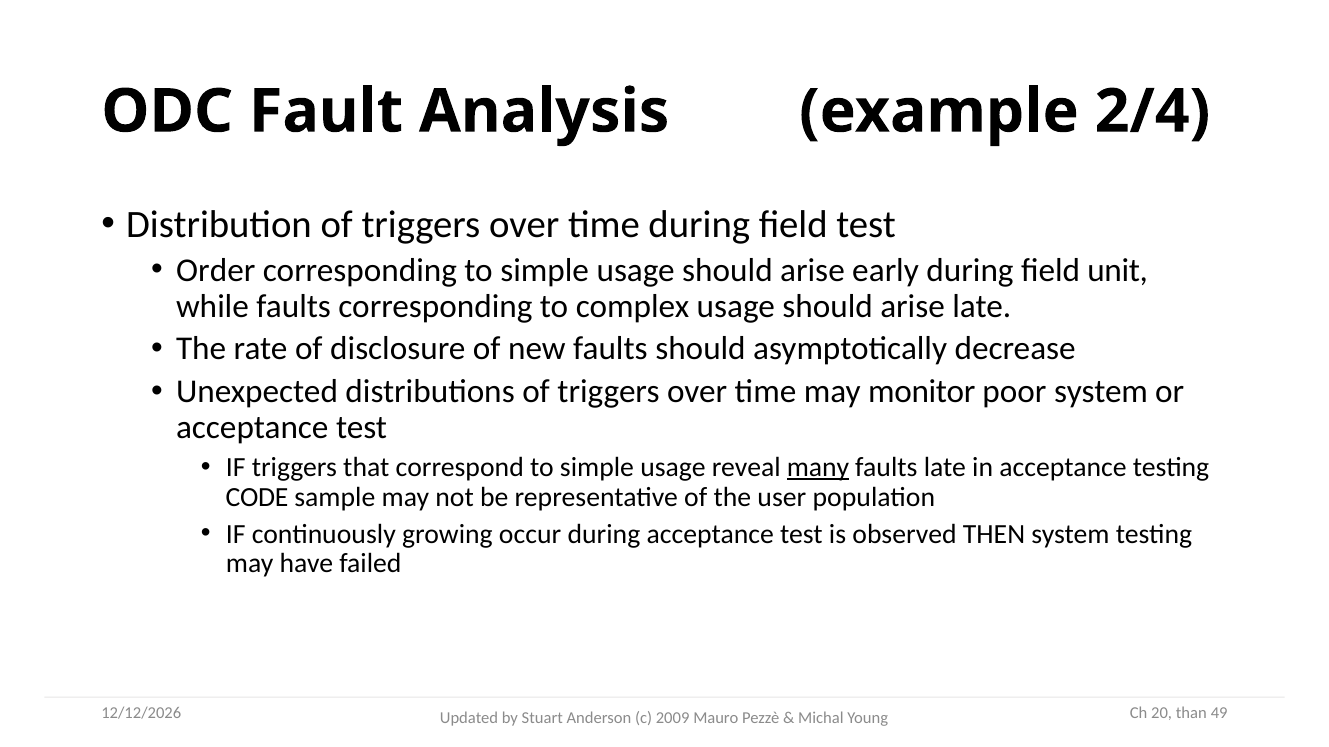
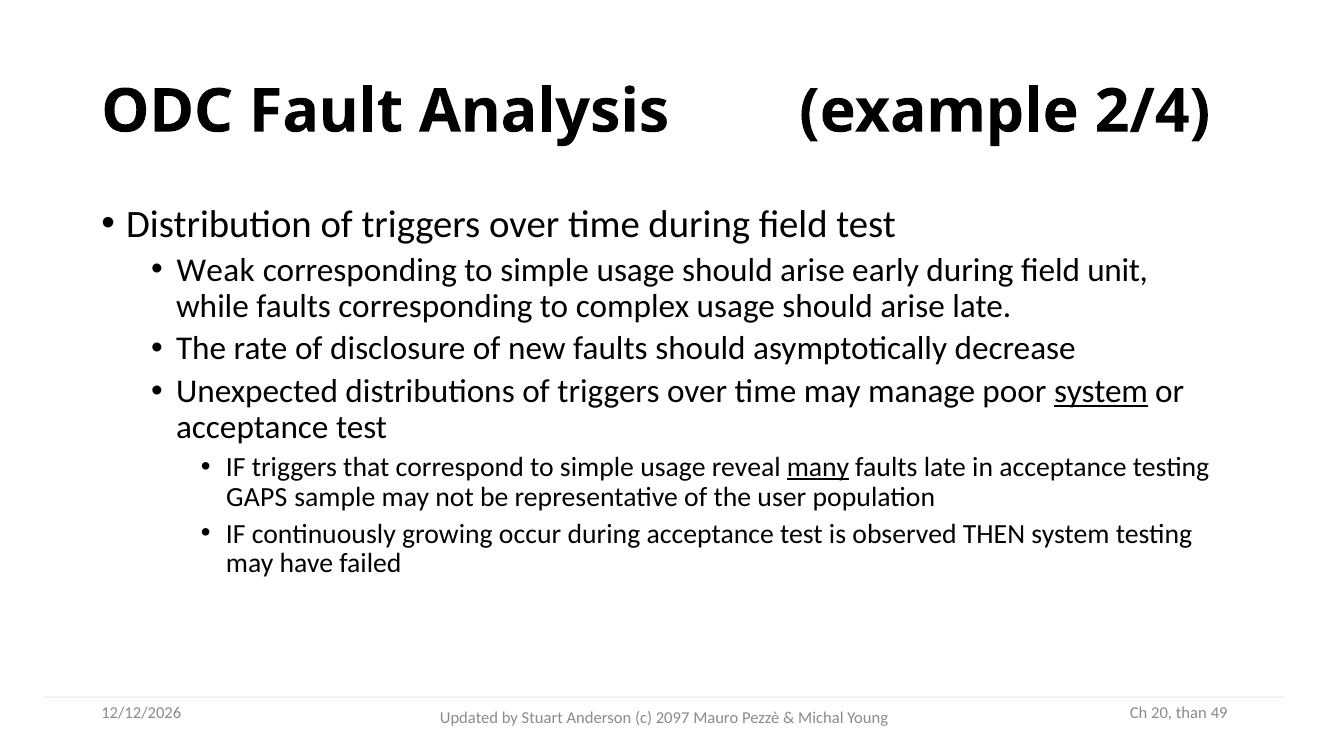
Order: Order -> Weak (216, 271)
monitor: monitor -> manage (922, 392)
system underline: none -> present (1101, 392)
CODE: CODE -> GAPS (257, 498)
2009: 2009 -> 2097 (673, 718)
